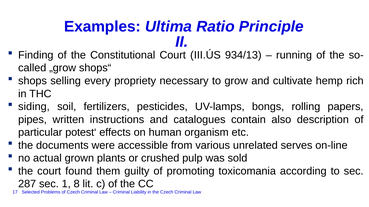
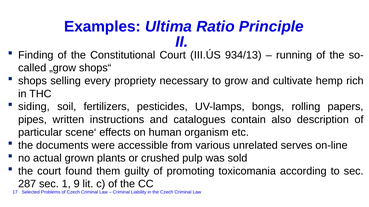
potest‘: potest‘ -> scene‘ (81, 133)
8: 8 -> 9 (77, 184)
